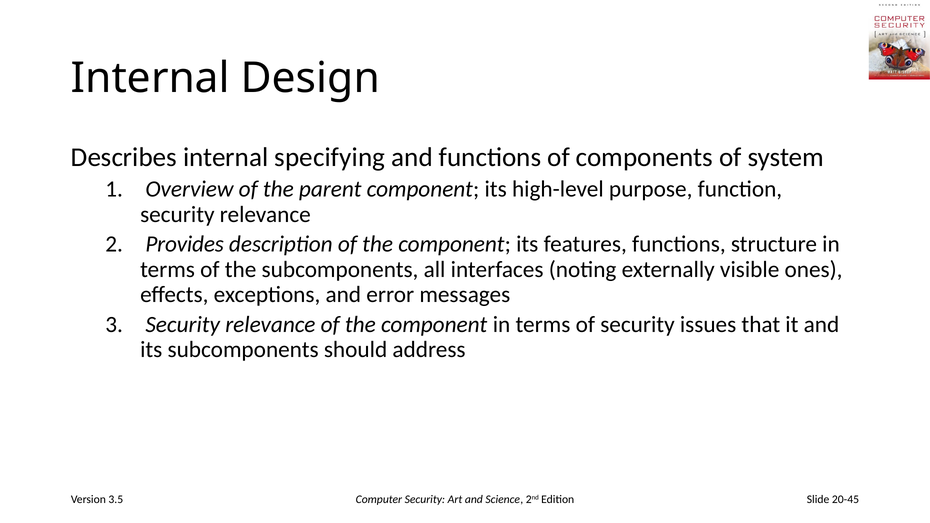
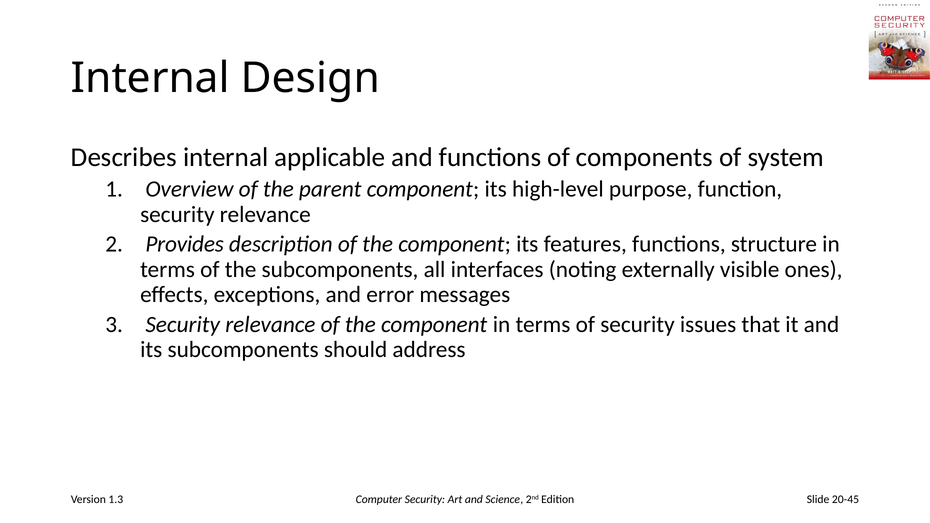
specifying: specifying -> applicable (330, 157)
3.5: 3.5 -> 1.3 (116, 500)
